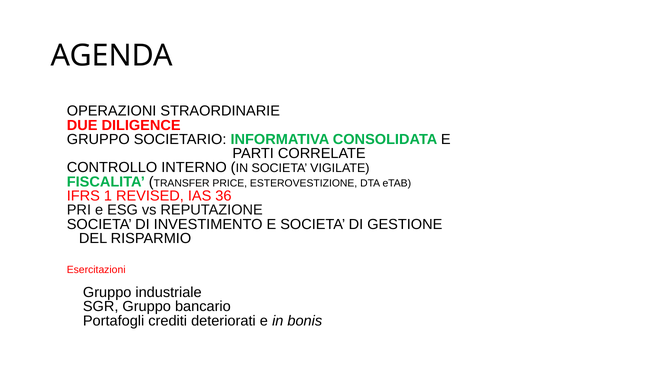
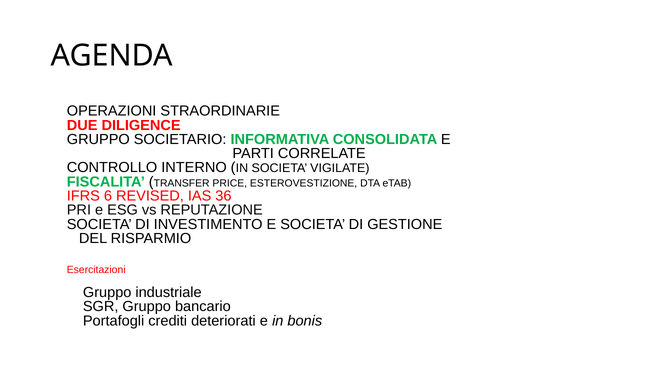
1: 1 -> 6 (108, 196)
